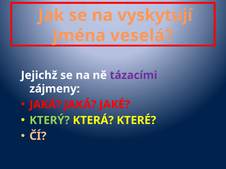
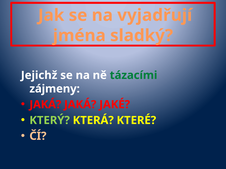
vyskytují: vyskytují -> vyjadřují (155, 15)
veselá: veselá -> sladký (142, 36)
tázacími colour: purple -> green (134, 75)
